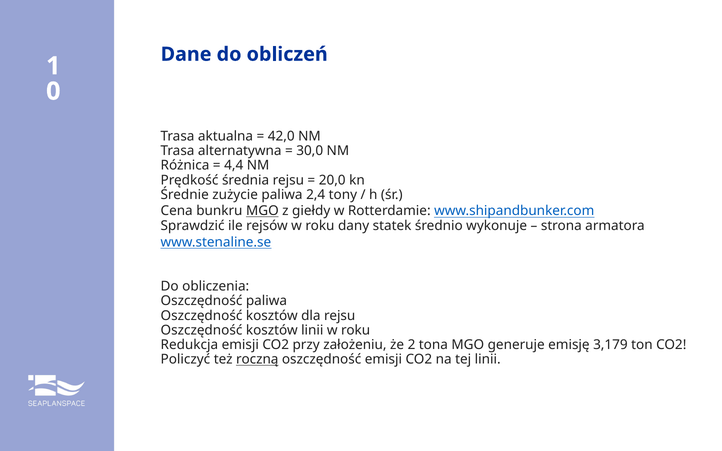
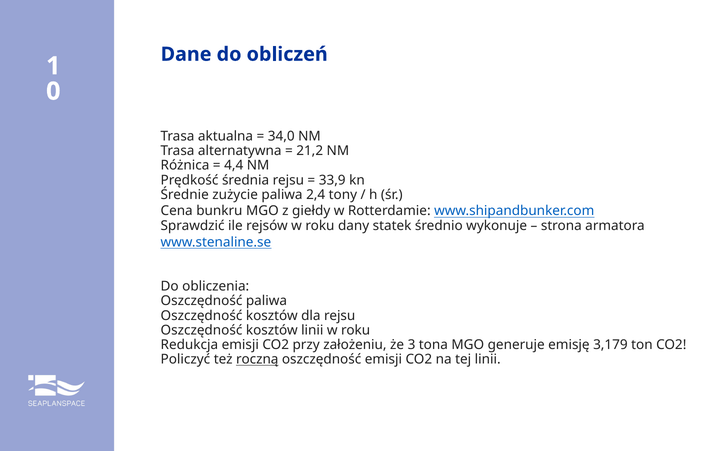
42,0: 42,0 -> 34,0 (281, 136)
30,0: 30,0 -> 21,2 (310, 151)
20,0: 20,0 -> 33,9 (332, 180)
MGO underline: present -> none (262, 211)
2: 2 -> 3 (412, 345)
